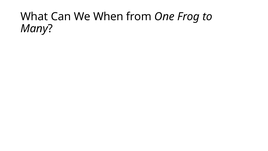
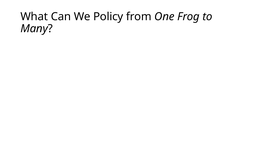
When: When -> Policy (108, 16)
